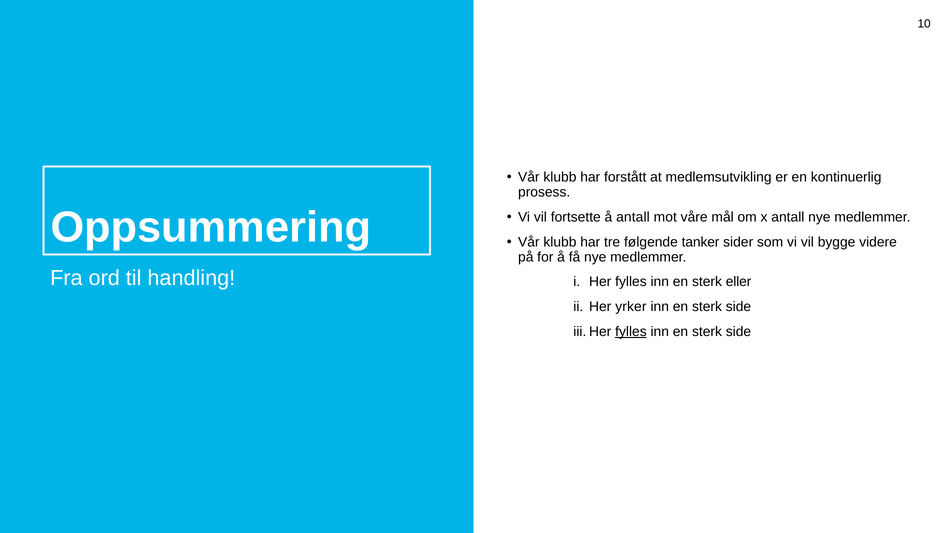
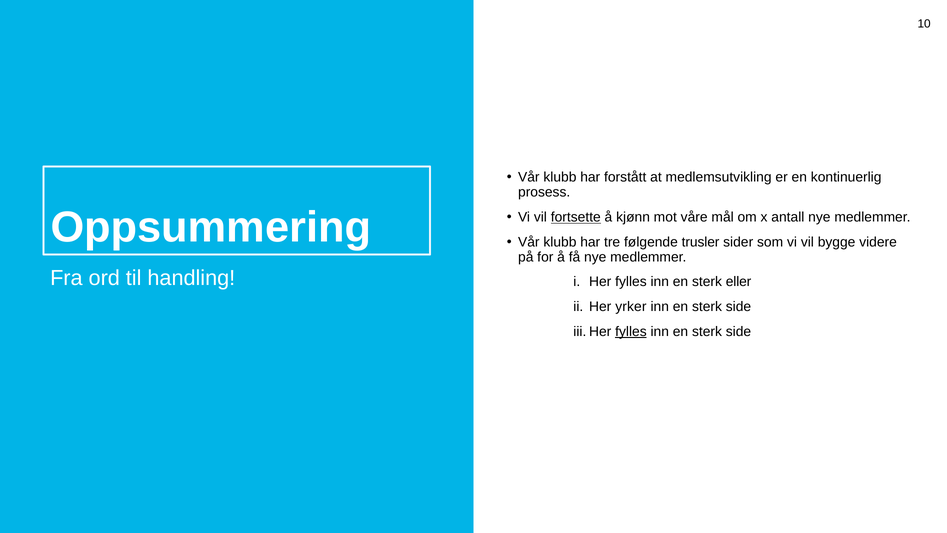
fortsette underline: none -> present (576, 217)
å antall: antall -> kjønn (633, 217)
tanker: tanker -> trusler (701, 242)
